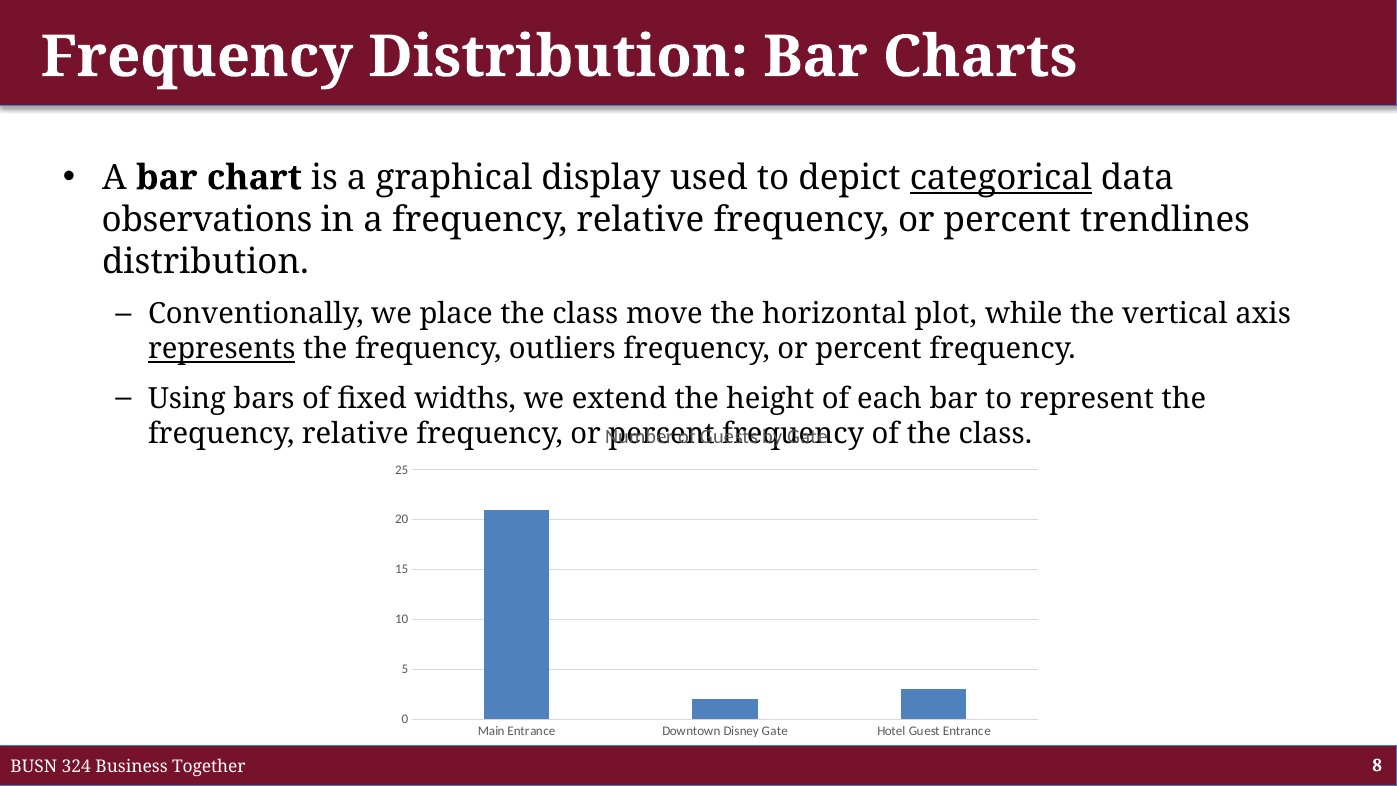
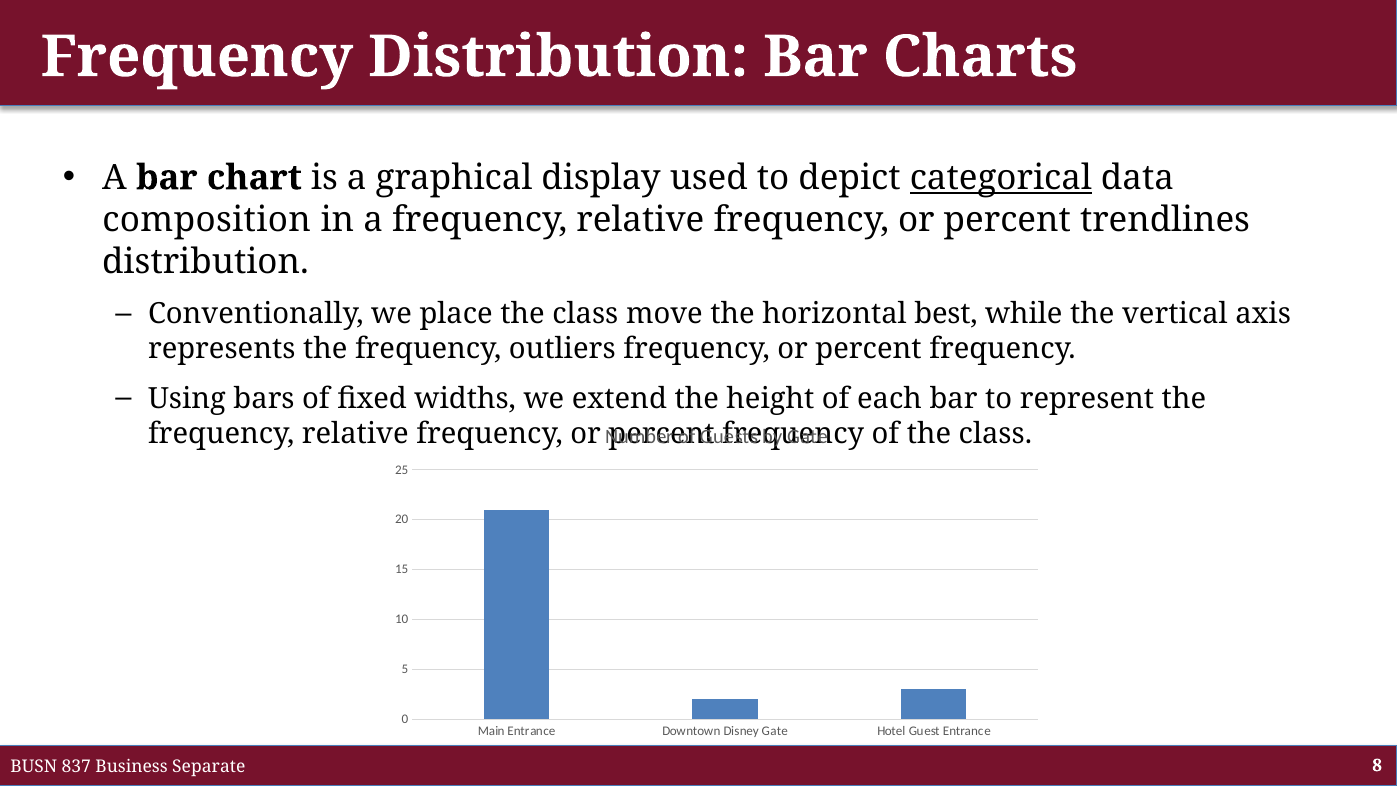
observations: observations -> composition (207, 220)
plot: plot -> best (946, 314)
represents underline: present -> none (222, 349)
324: 324 -> 837 (76, 767)
Together: Together -> Separate (209, 767)
